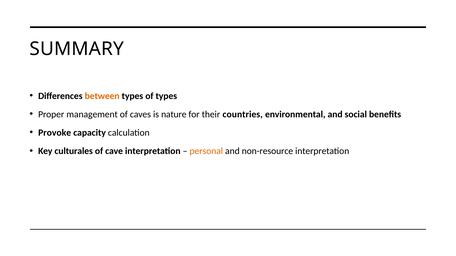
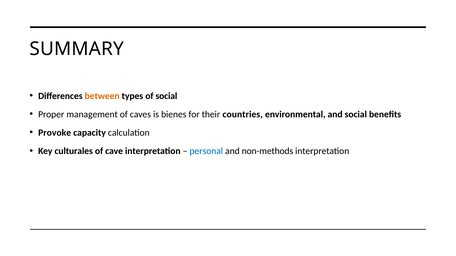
of types: types -> social (166, 96)
nature: nature -> bienes (174, 115)
personal colour: orange -> blue (206, 151)
non-resource: non-resource -> non-methods (267, 151)
